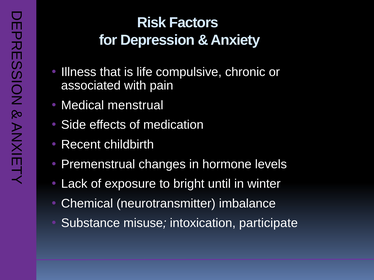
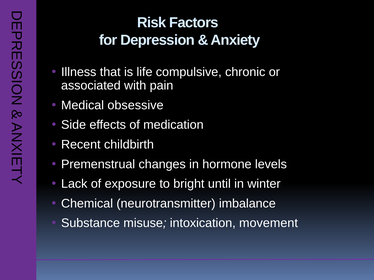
menstrual: menstrual -> obsessive (136, 105)
participate: participate -> movement (269, 224)
